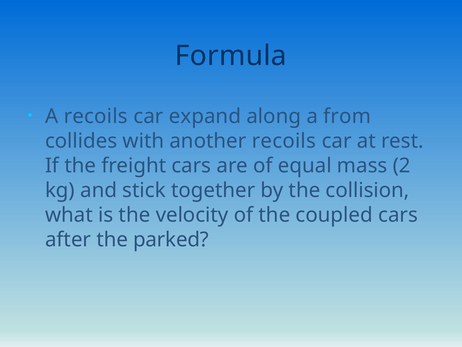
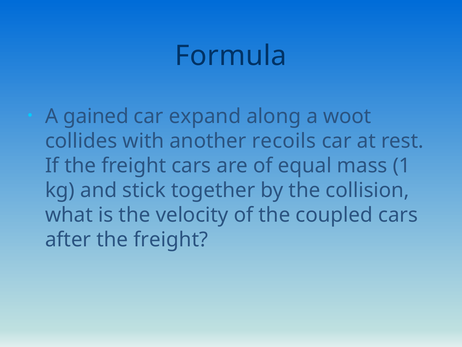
A recoils: recoils -> gained (96, 116)
from: from -> woot (347, 116)
2: 2 -> 1 (402, 165)
after the parked: parked -> freight (171, 239)
